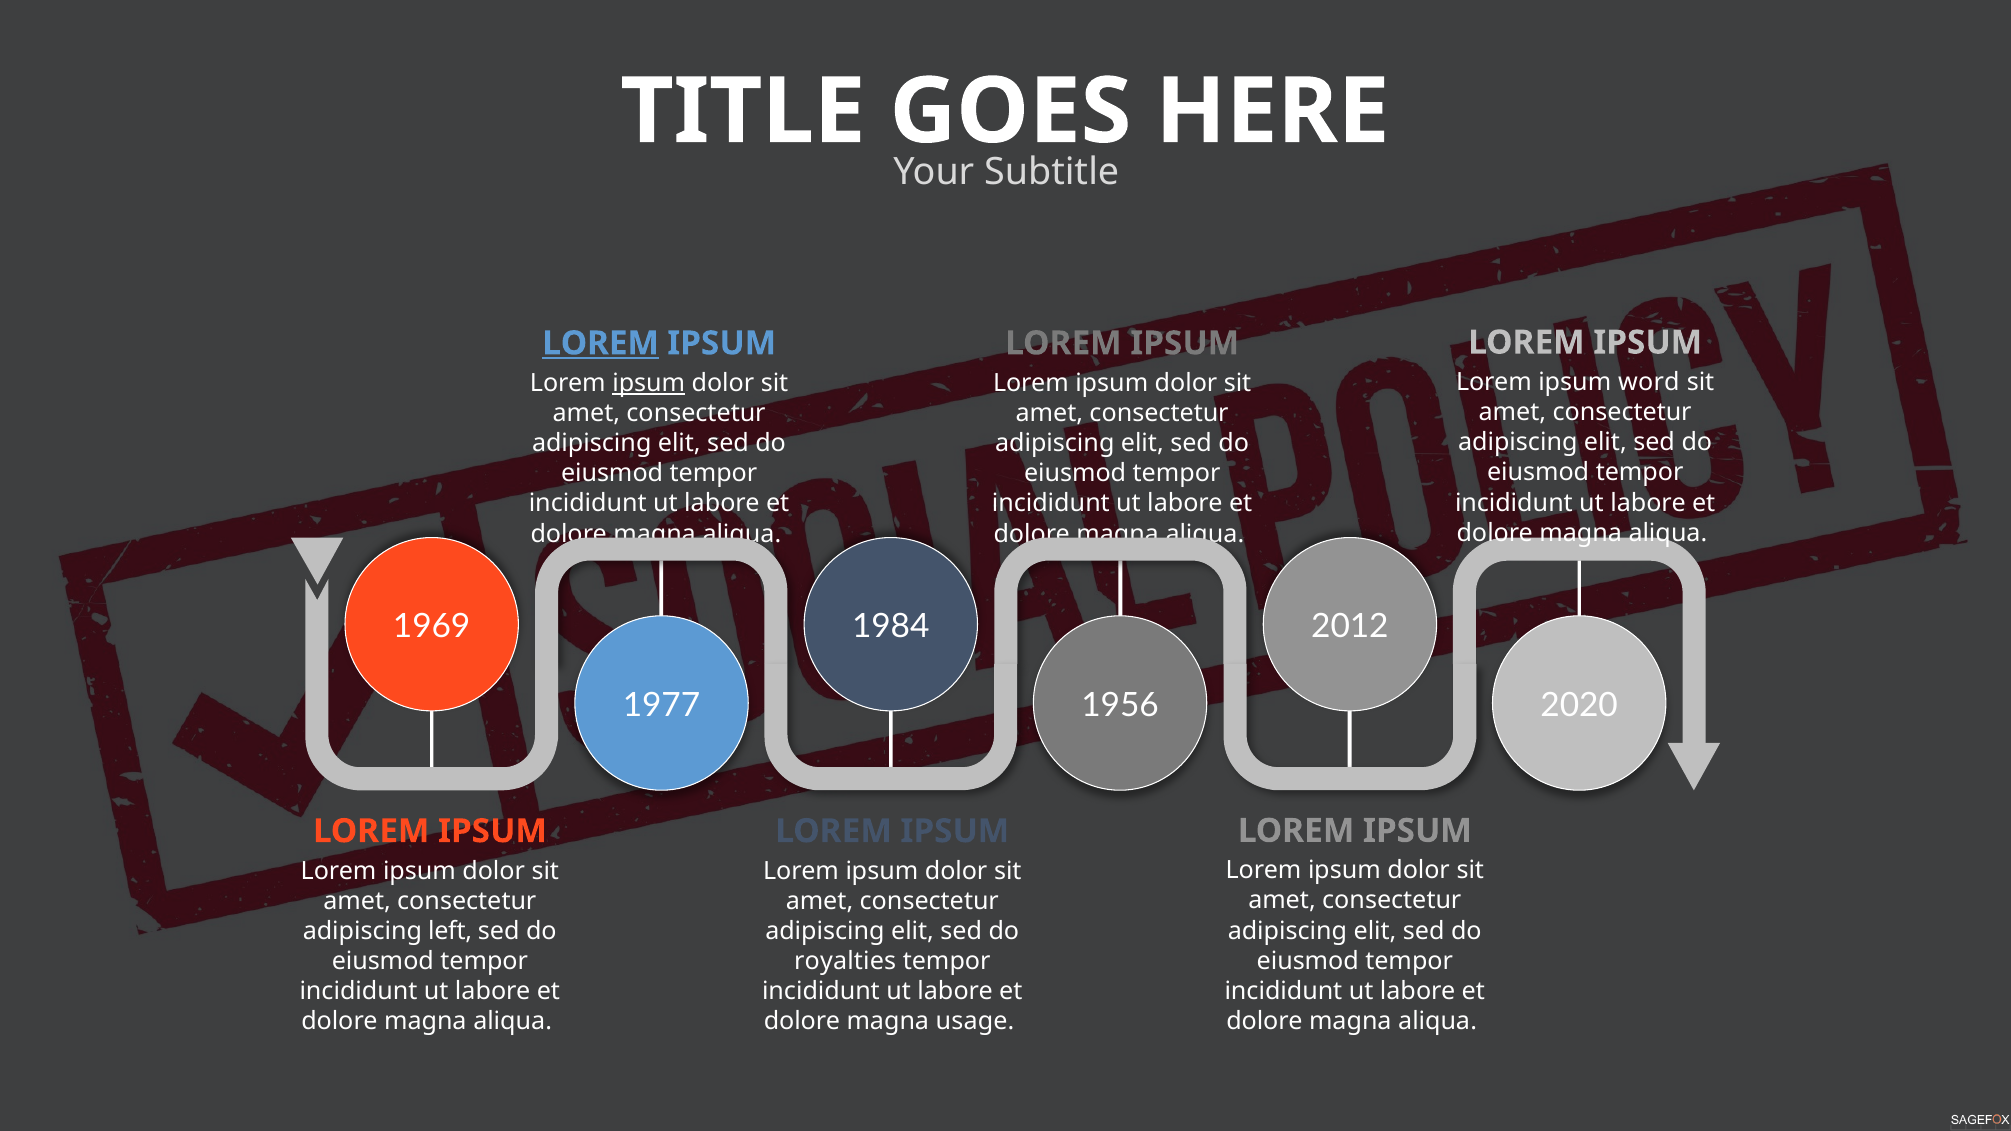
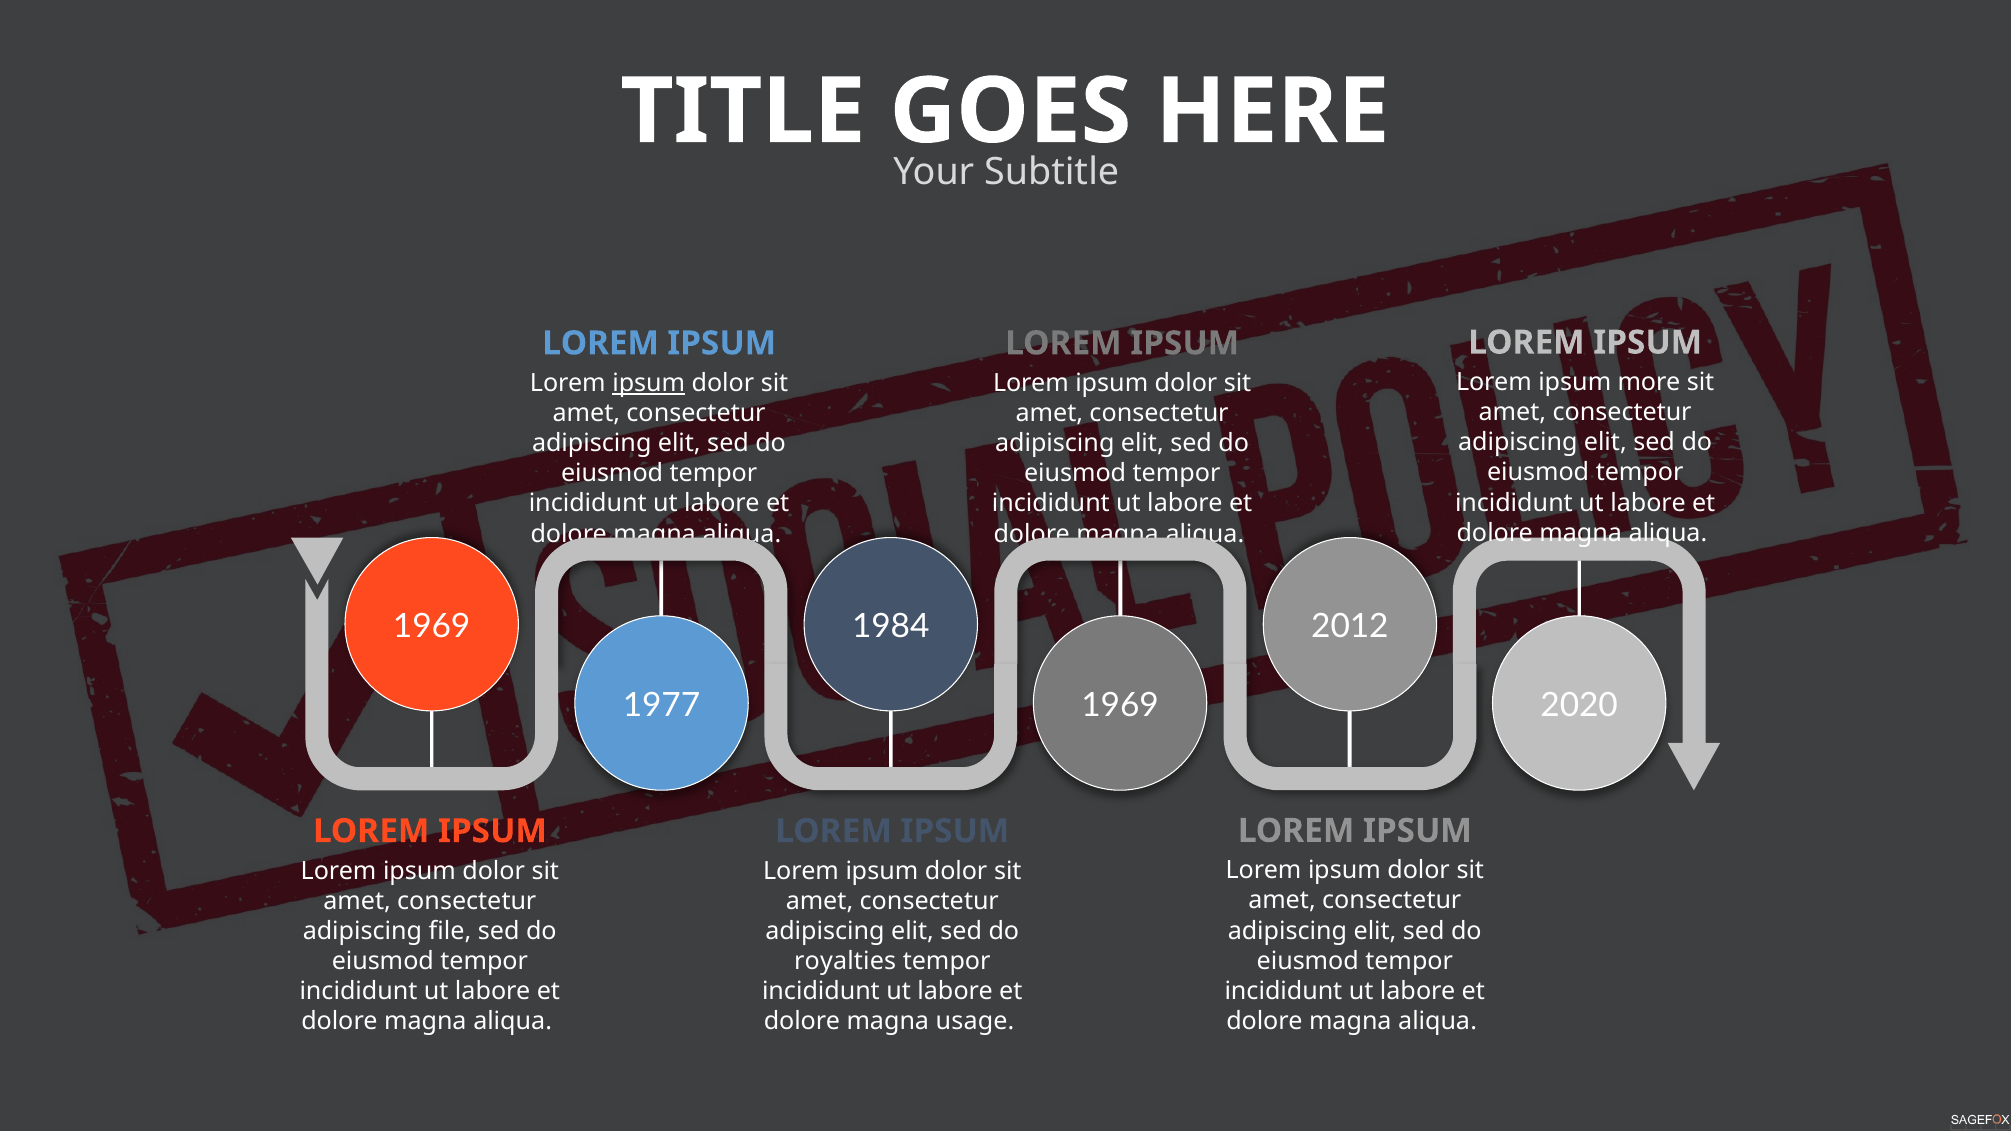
LOREM underline: present -> none (601, 343)
word: word -> more (1649, 382)
1956: 1956 -> 1969 (1120, 705)
left: left -> file (450, 931)
